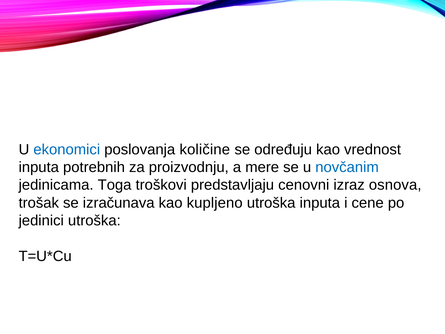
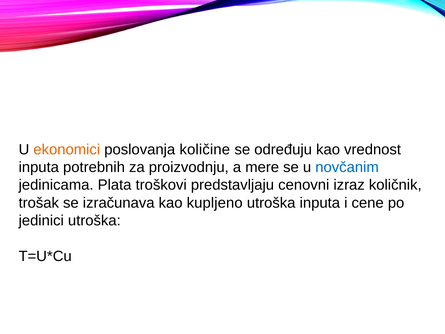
ekonomici colour: blue -> orange (67, 149)
Toga: Toga -> Plata (115, 185)
osnova: osnova -> količnik (395, 185)
